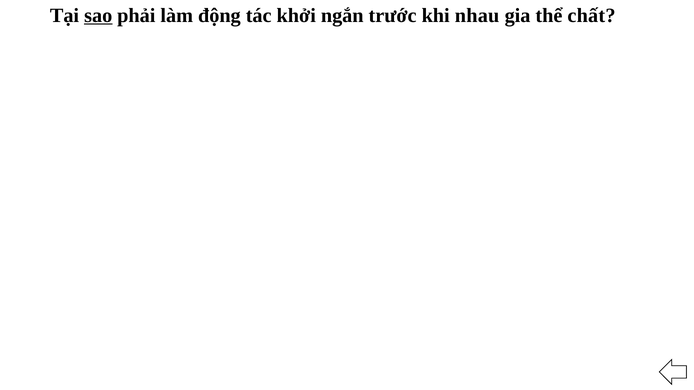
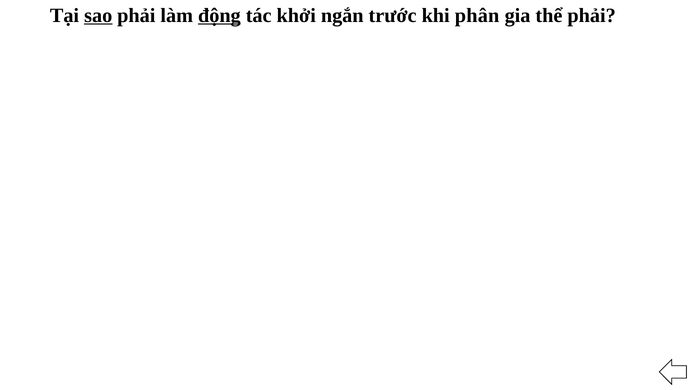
động underline: none -> present (219, 15)
nhau: nhau -> phân (477, 15)
thể chất: chất -> phải (592, 15)
